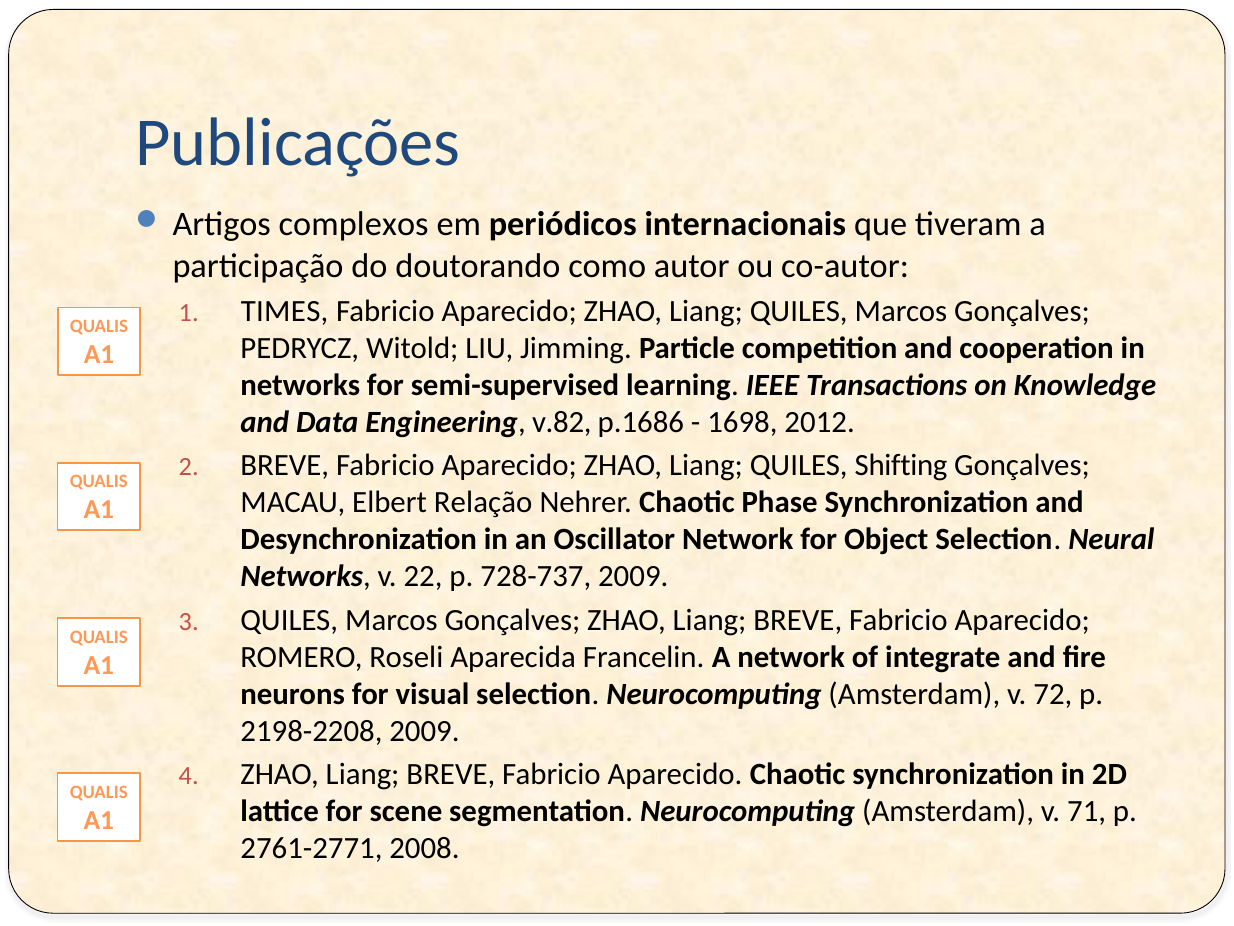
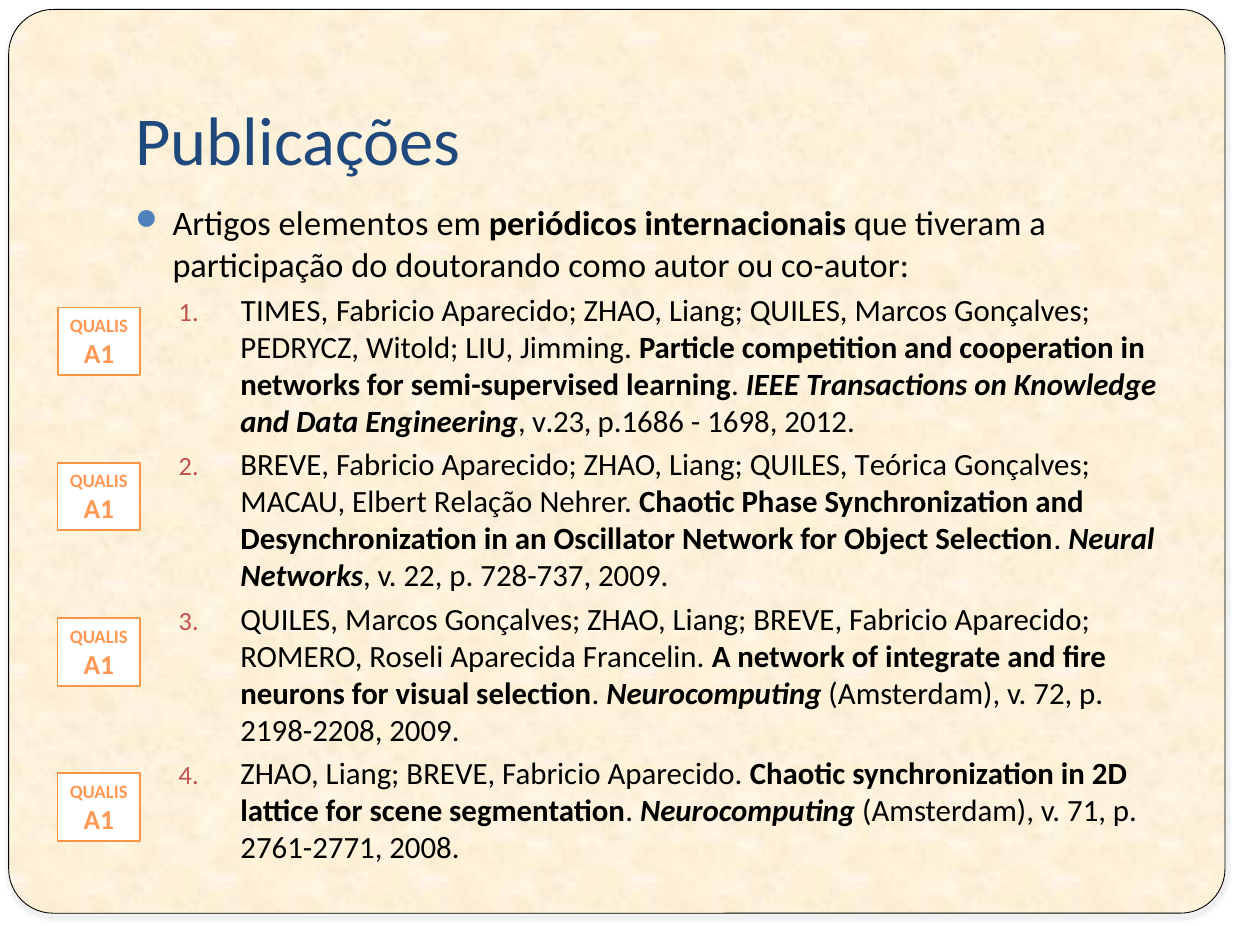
complexos: complexos -> elementos (354, 225)
v.82: v.82 -> v.23 (562, 422)
Shifting: Shifting -> Teórica (901, 465)
